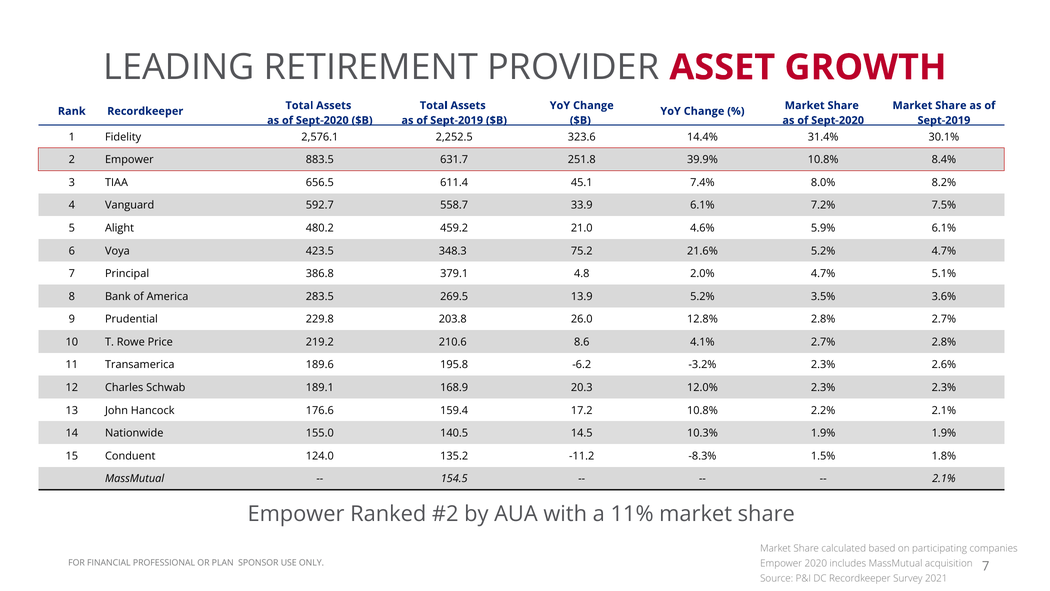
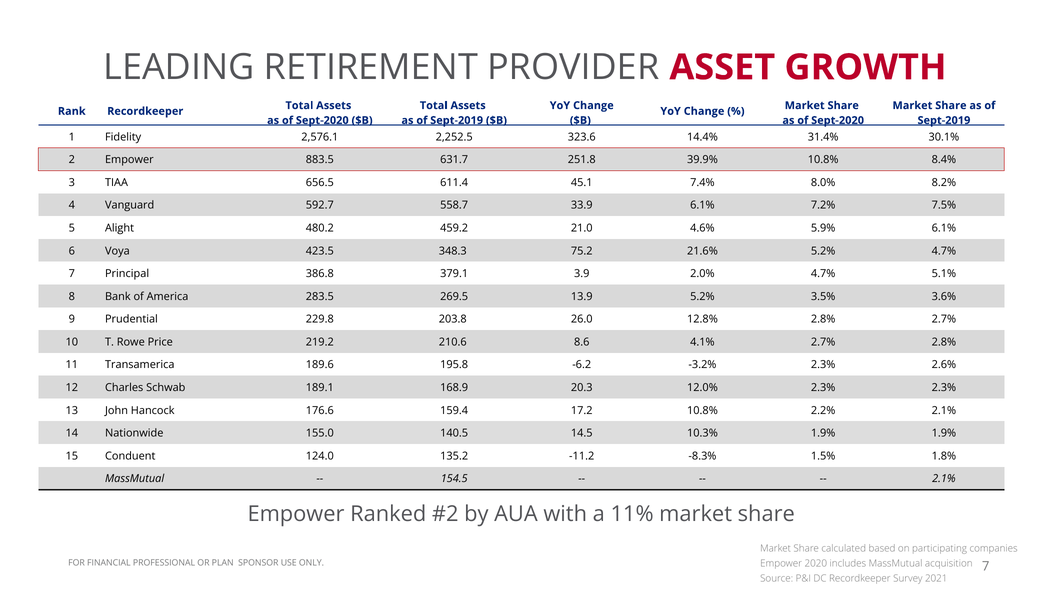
4.8: 4.8 -> 3.9 (582, 274)
